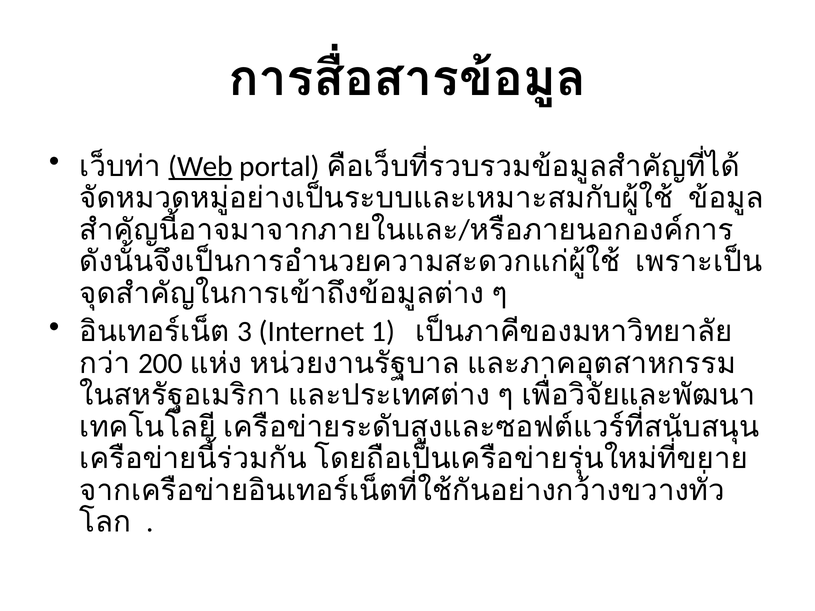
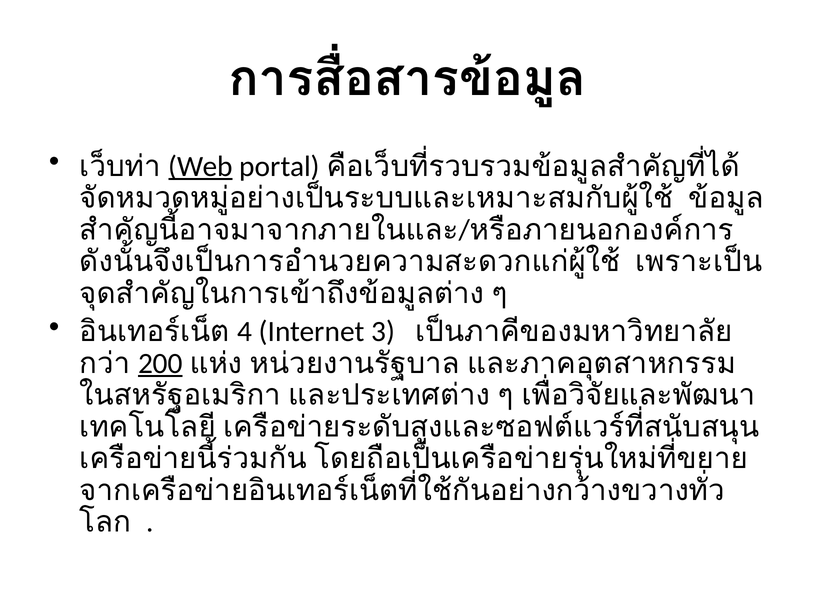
3: 3 -> 4 (245, 332)
1: 1 -> 3 (383, 332)
200 underline: none -> present (160, 364)
